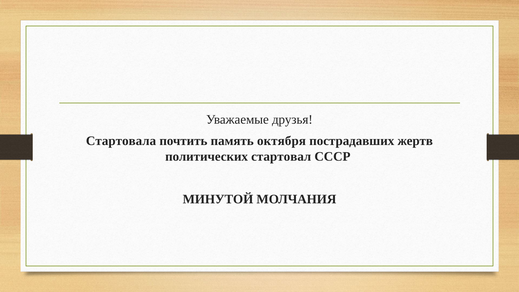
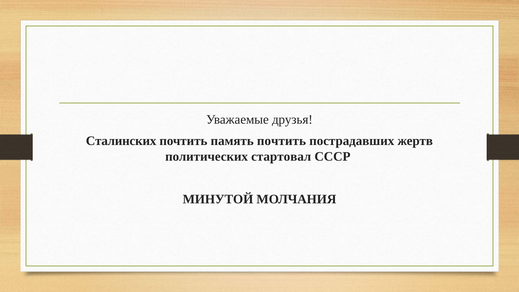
Стартовала: Стартовала -> Сталинских (121, 141)
память октября: октября -> почтить (281, 141)
